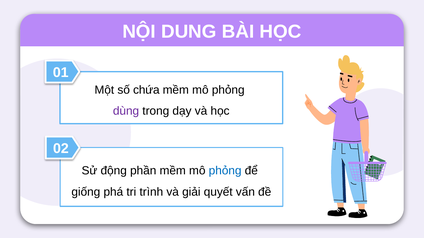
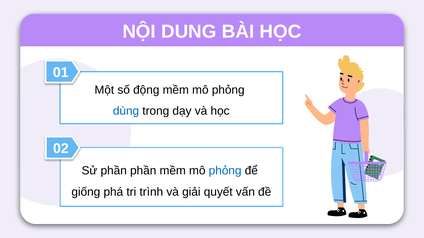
chứa: chứa -> động (146, 90)
dùng colour: purple -> blue (126, 111)
Sử động: động -> phần (114, 171)
